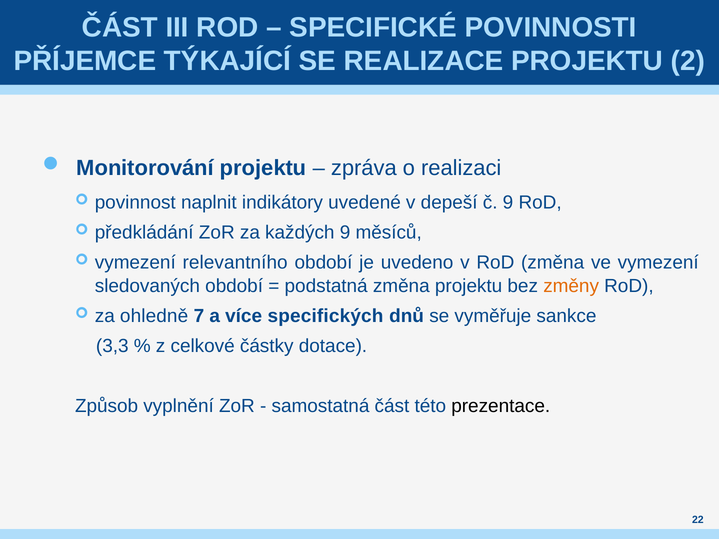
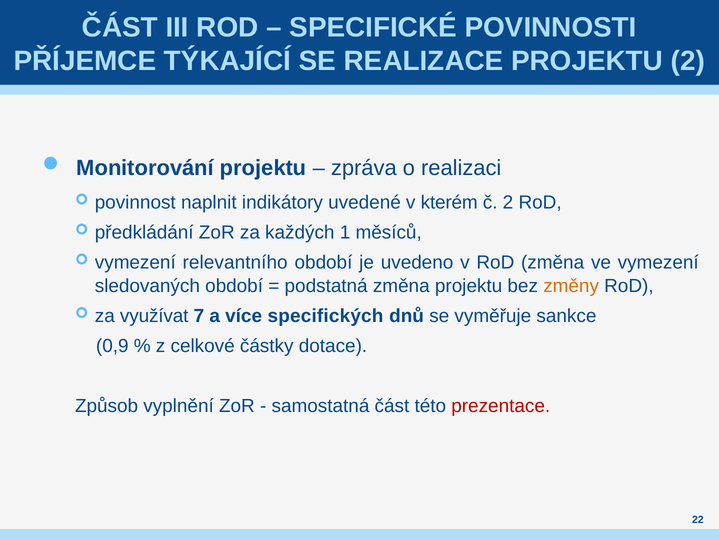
depeší: depeší -> kterém (449, 202)
č 9: 9 -> 2 (508, 202)
každých 9: 9 -> 1 (345, 232)
ohledně: ohledně -> využívat (154, 316)
3,3: 3,3 -> 0,9 (112, 346)
prezentace colour: black -> red (501, 406)
